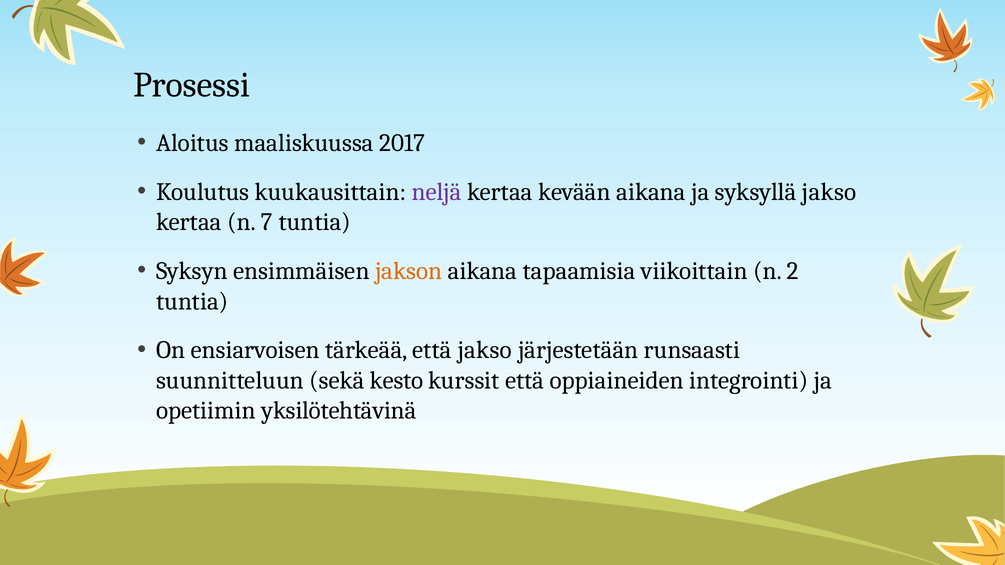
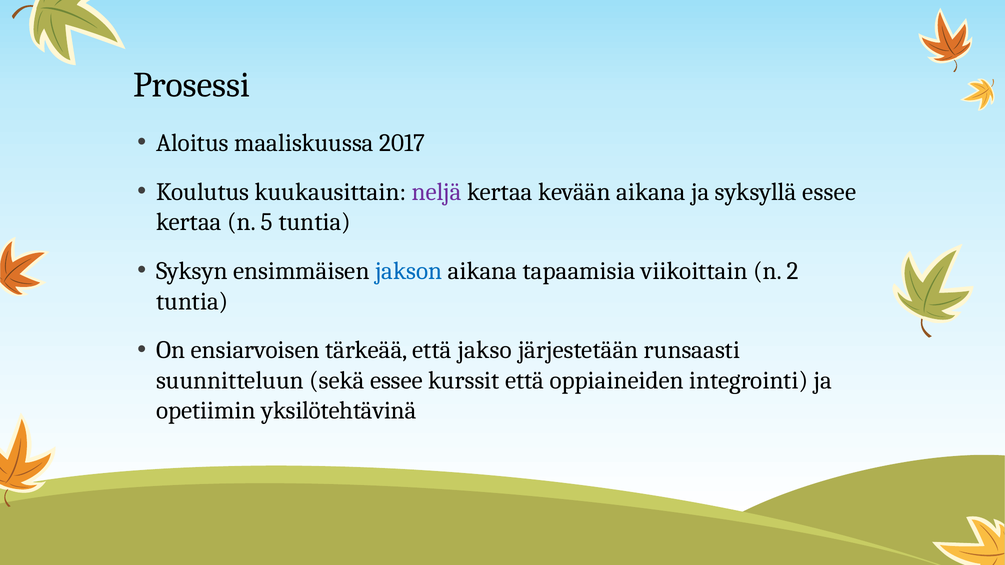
syksyllä jakso: jakso -> essee (829, 192)
7: 7 -> 5 (267, 222)
jakson colour: orange -> blue (409, 271)
sekä kesto: kesto -> essee (396, 381)
